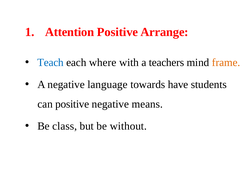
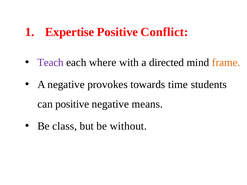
Attention: Attention -> Expertise (70, 32)
Arrange: Arrange -> Conflict (164, 32)
Teach colour: blue -> purple (51, 63)
teachers: teachers -> directed (167, 63)
language: language -> provokes (108, 84)
have: have -> time (178, 84)
